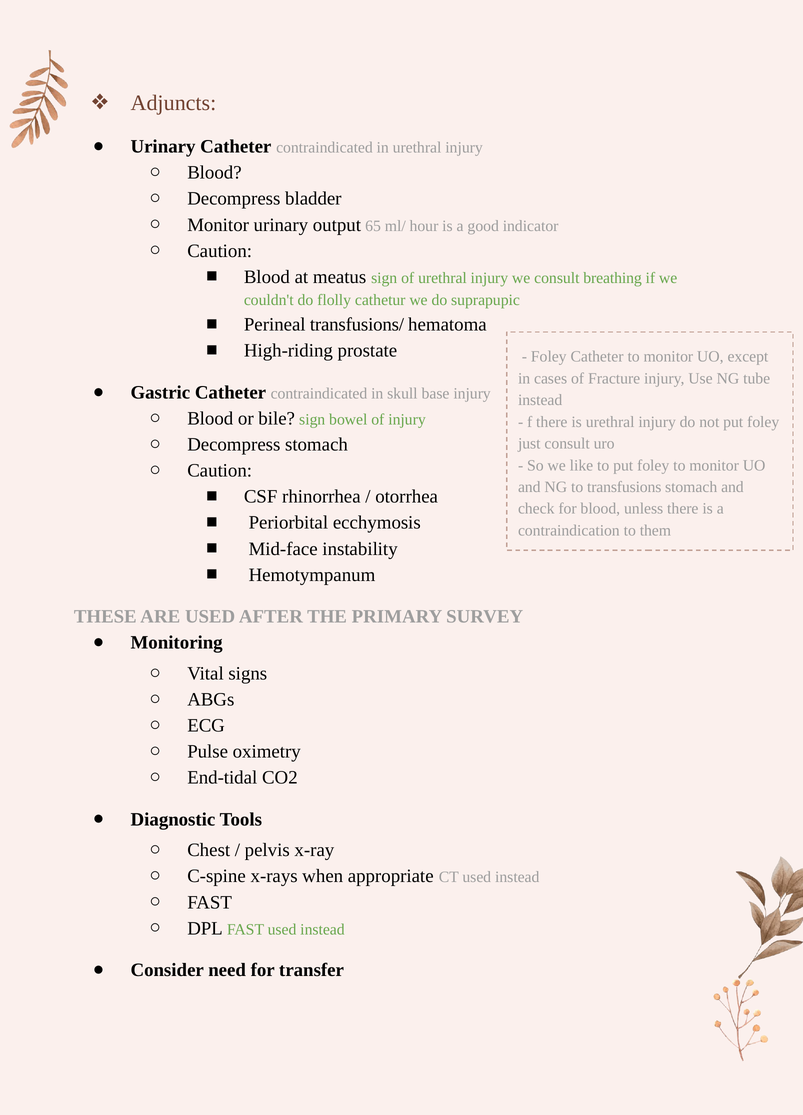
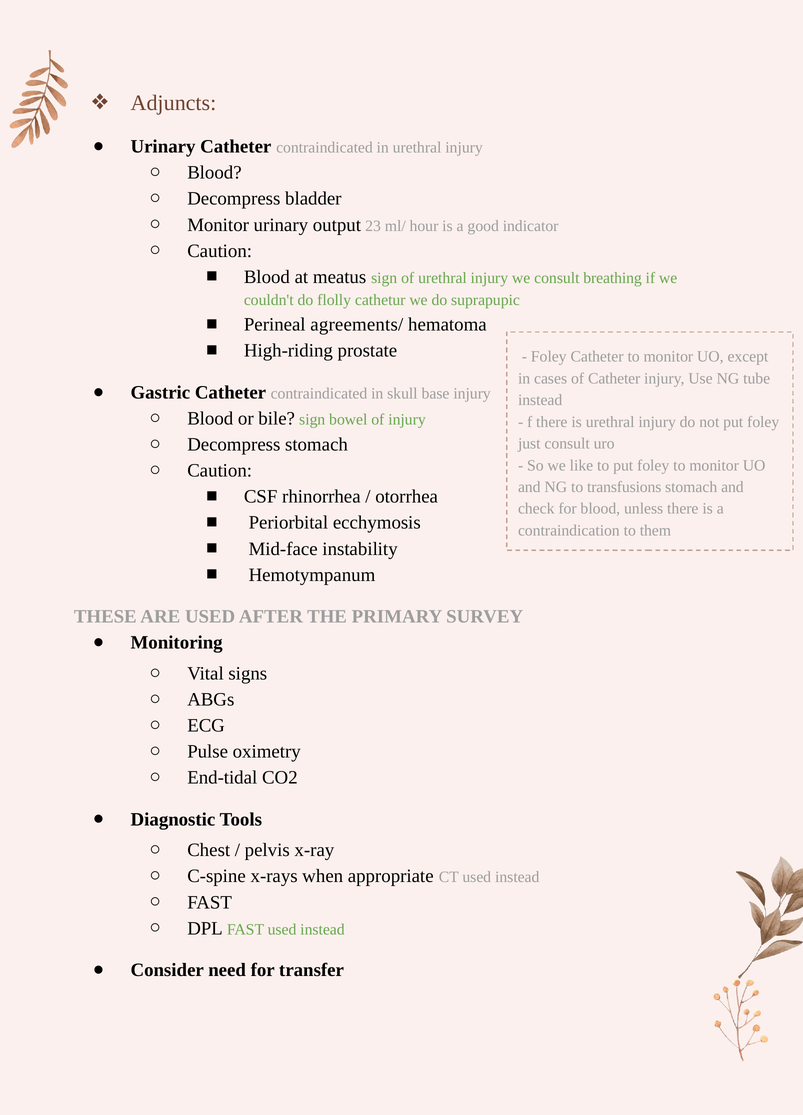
65: 65 -> 23 (373, 226)
transfusions/: transfusions/ -> agreements/ (357, 325)
of Fracture: Fracture -> Catheter (614, 379)
